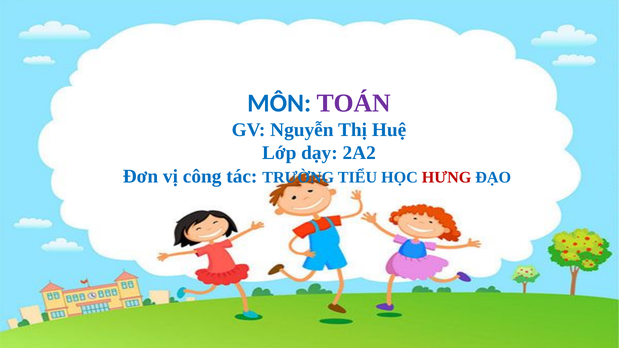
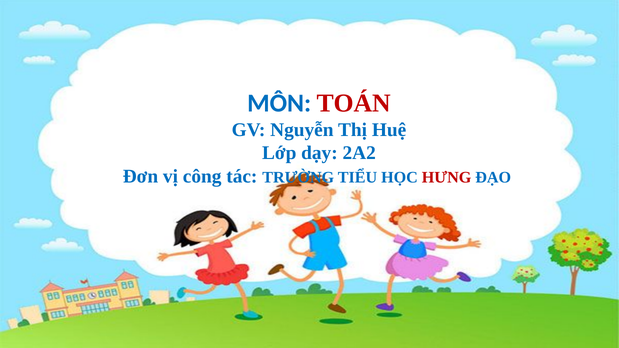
TOÁN colour: purple -> red (354, 103)
